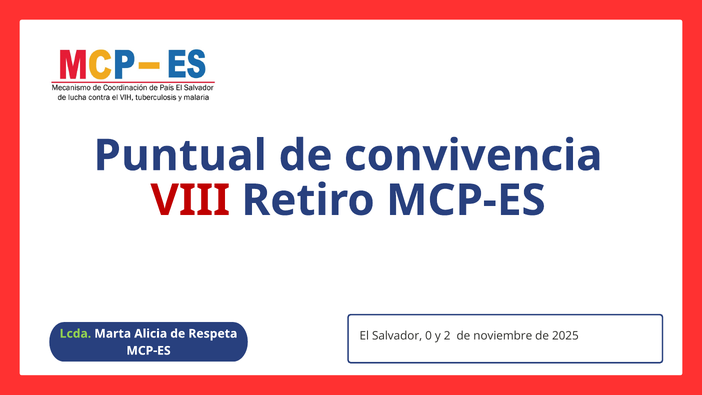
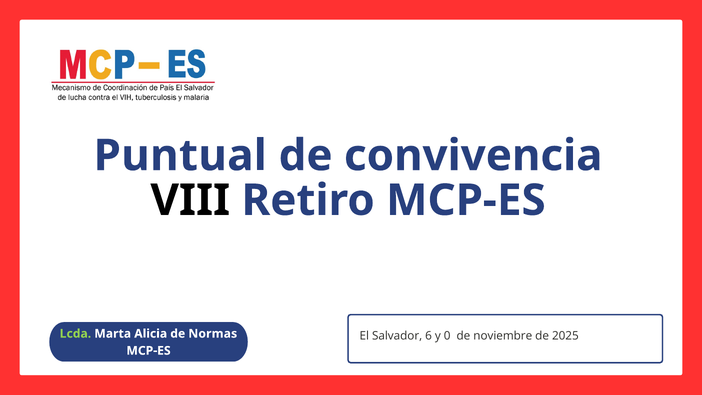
VIII colour: red -> black (190, 200)
Respeta: Respeta -> Normas (213, 334)
0: 0 -> 6 (429, 336)
2: 2 -> 0 (447, 336)
